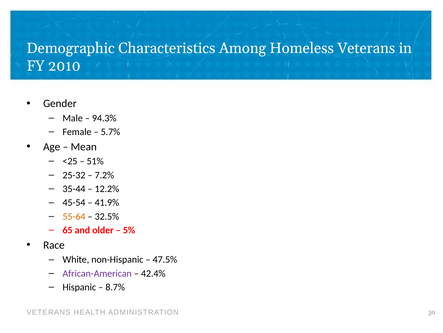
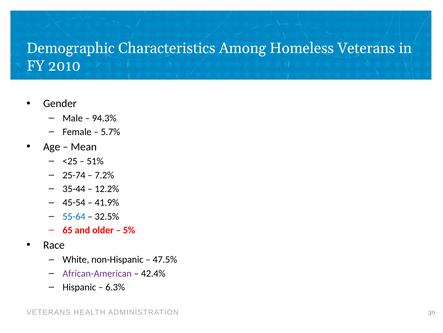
25-32: 25-32 -> 25-74 (74, 175)
55-64 colour: orange -> blue (74, 216)
8.7%: 8.7% -> 6.3% (115, 287)
